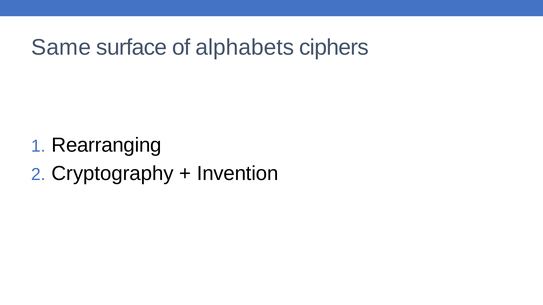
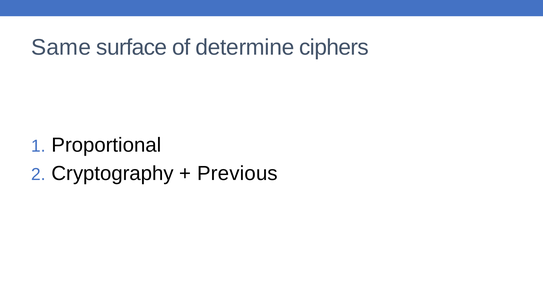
alphabets: alphabets -> determine (245, 47)
Rearranging: Rearranging -> Proportional (106, 145)
Invention: Invention -> Previous (237, 174)
